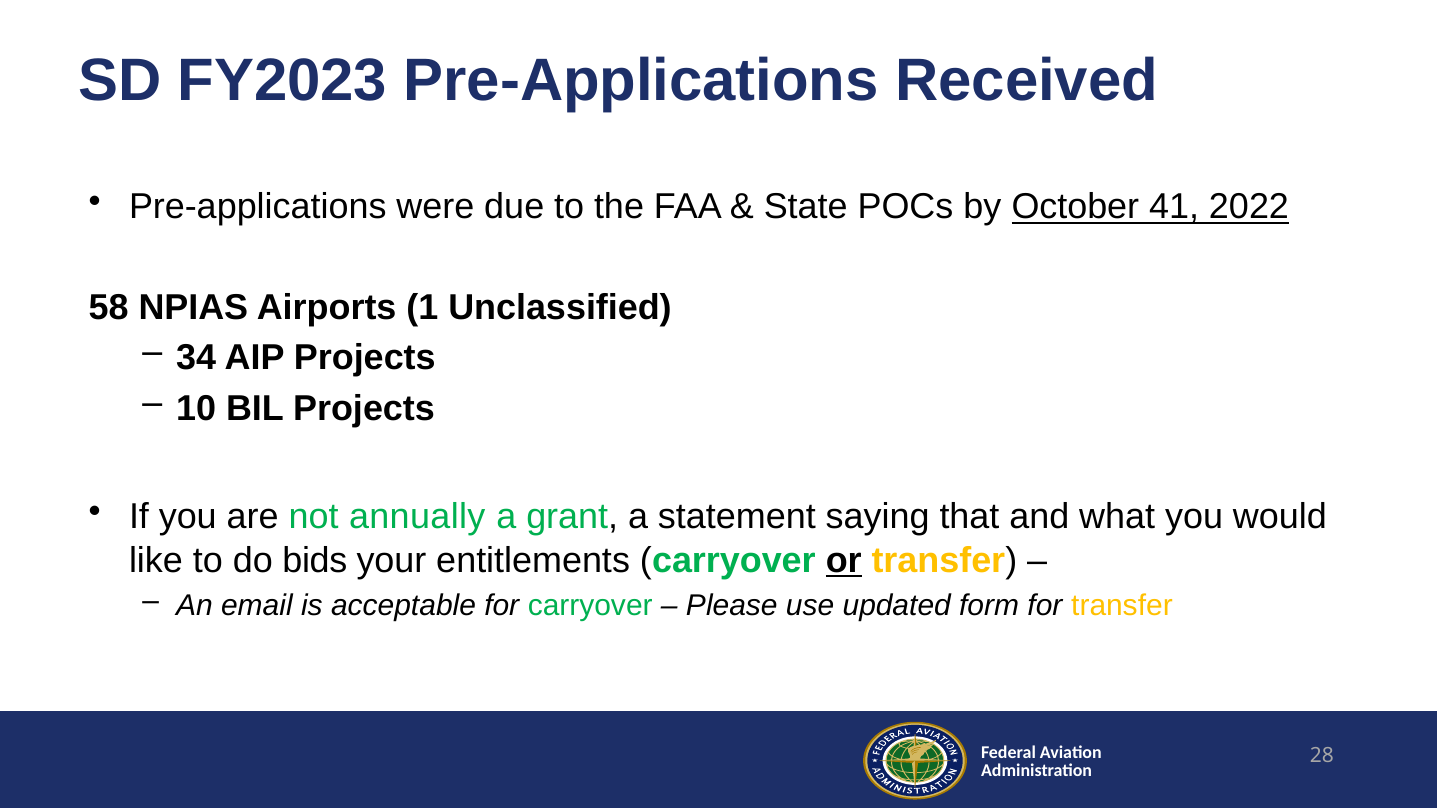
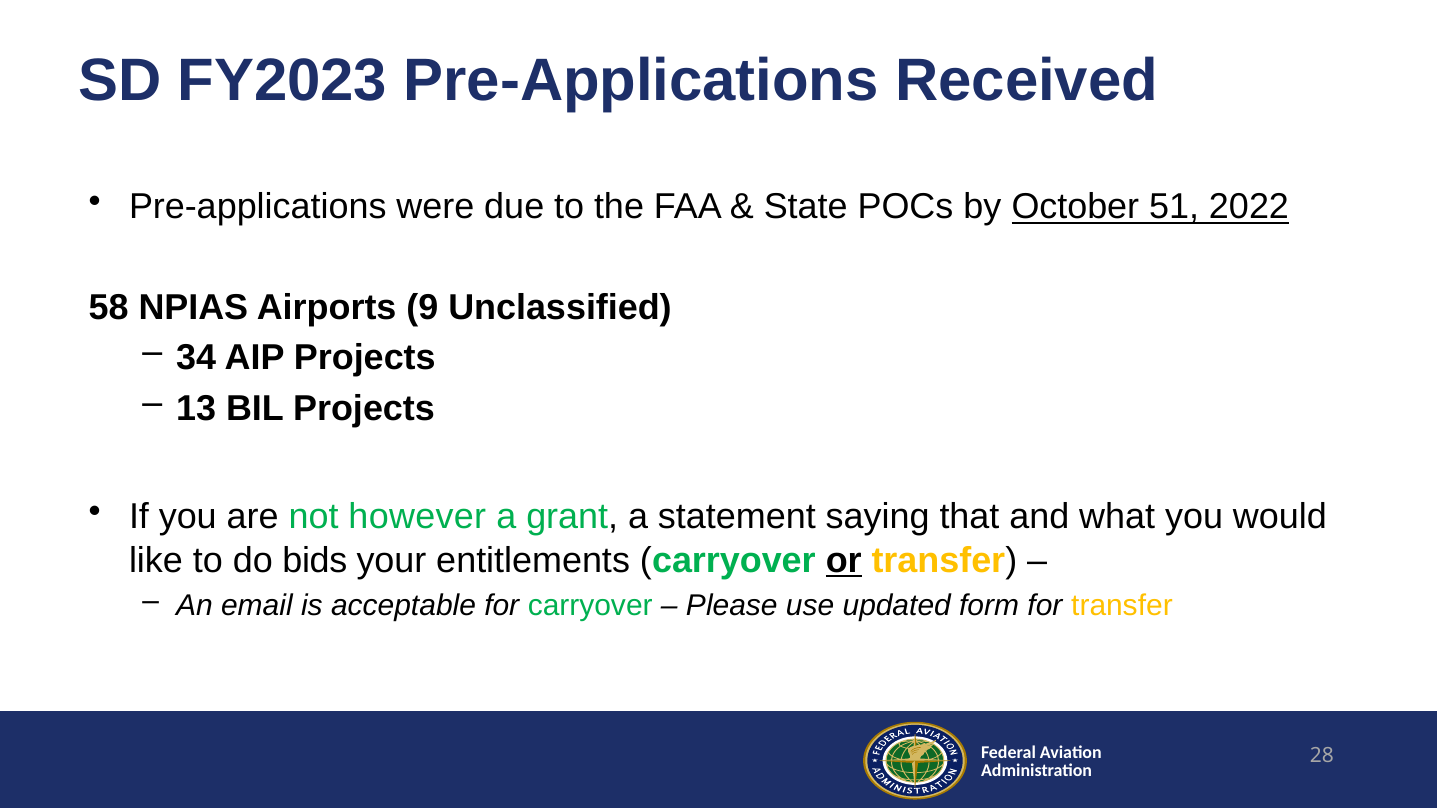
41: 41 -> 51 (1174, 207)
1: 1 -> 9 (422, 308)
10: 10 -> 13 (196, 408)
annually: annually -> however (417, 517)
